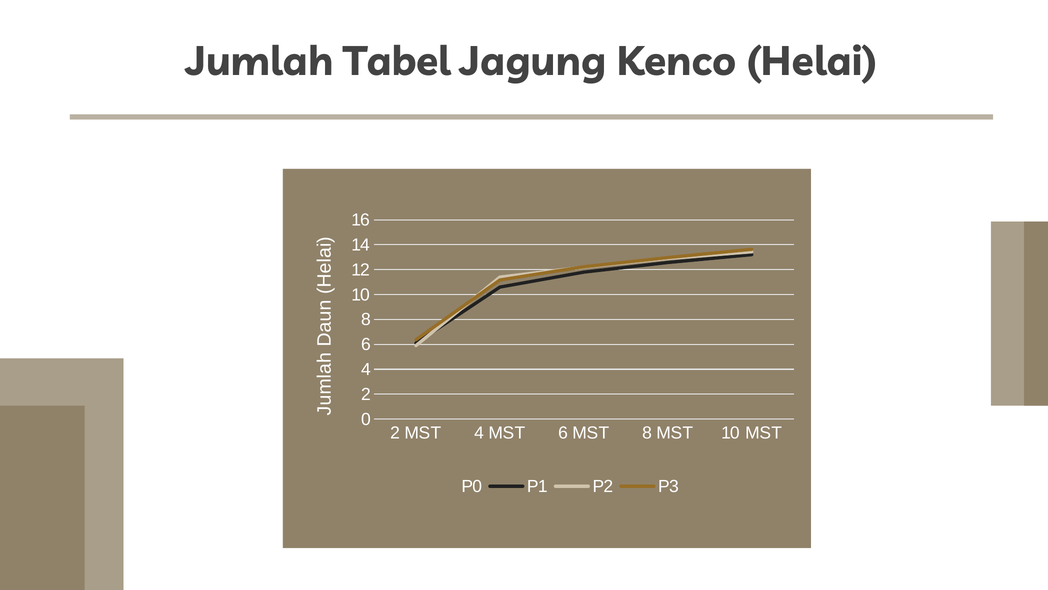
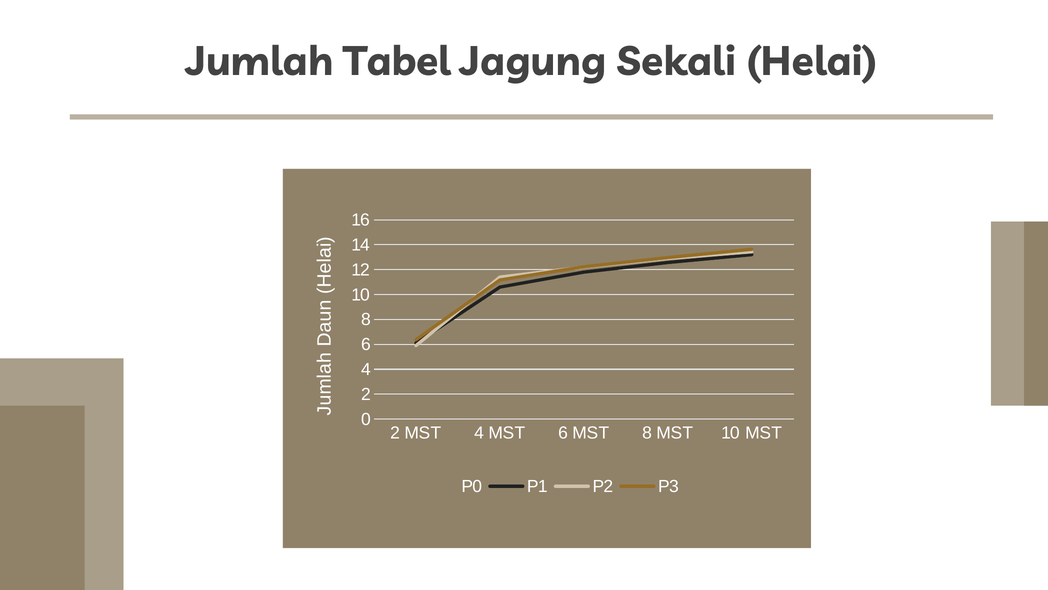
Kenco: Kenco -> Sekali (676, 62)
